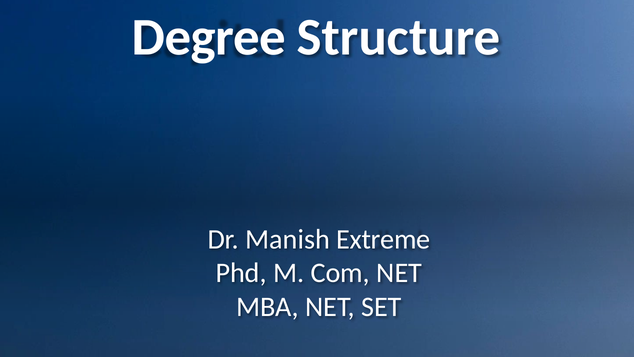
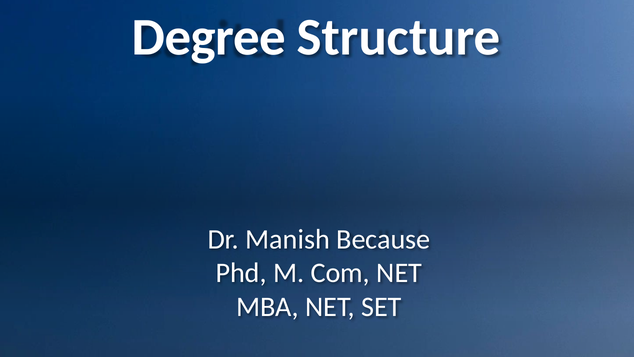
Extreme: Extreme -> Because (383, 239)
